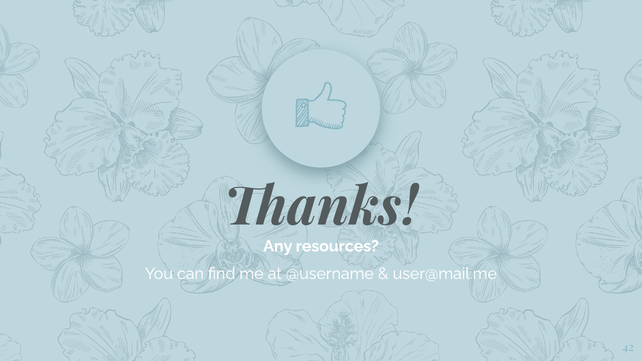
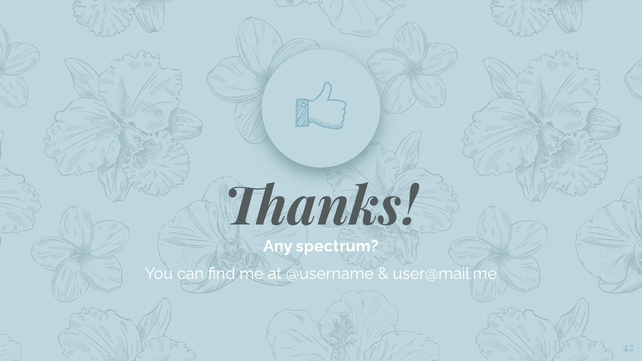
resources: resources -> spectrum (337, 246)
